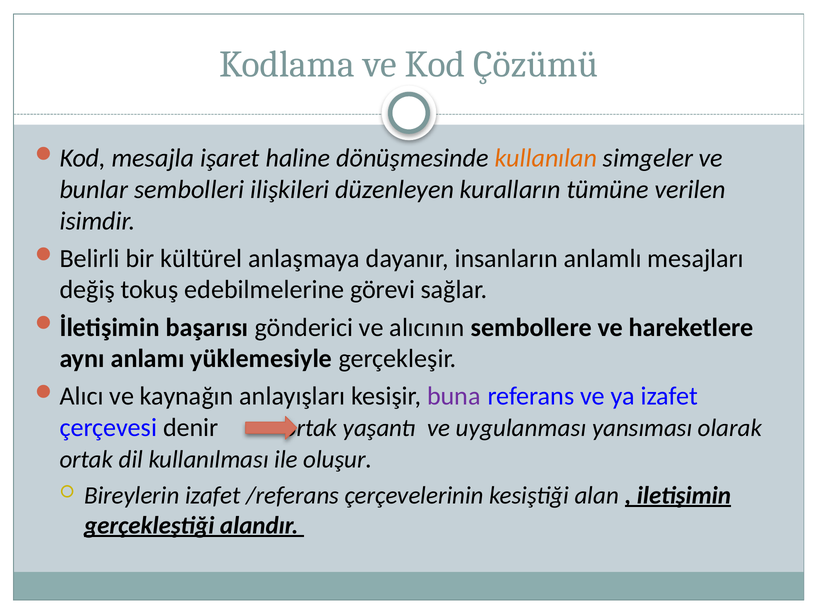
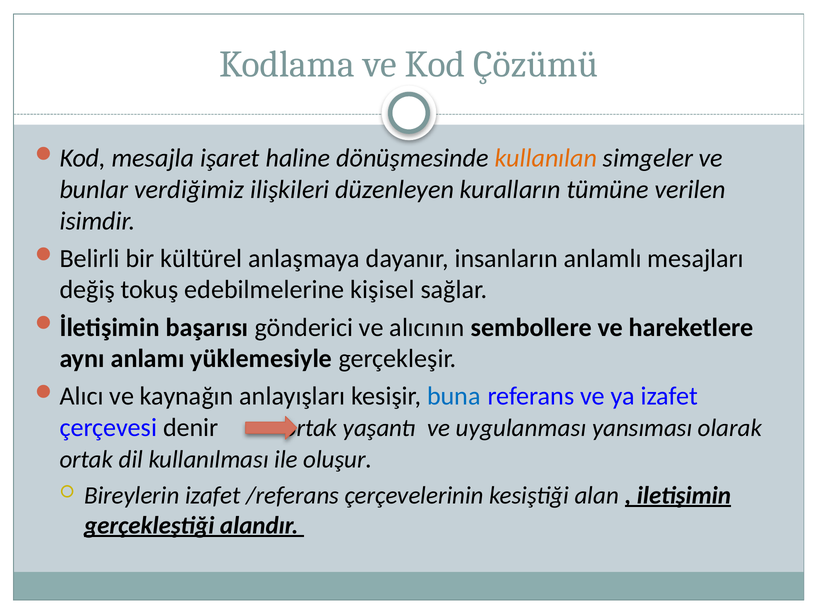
sembolleri: sembolleri -> verdiğimiz (189, 189)
görevi: görevi -> kişisel (382, 290)
buna colour: purple -> blue (454, 396)
